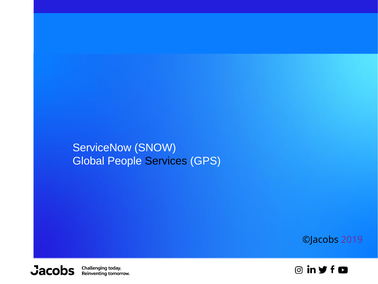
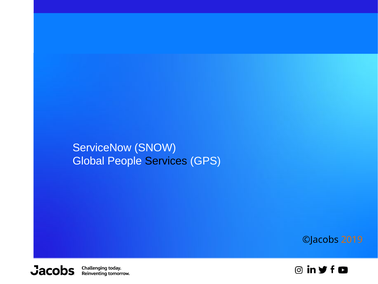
2019 colour: purple -> orange (352, 239)
